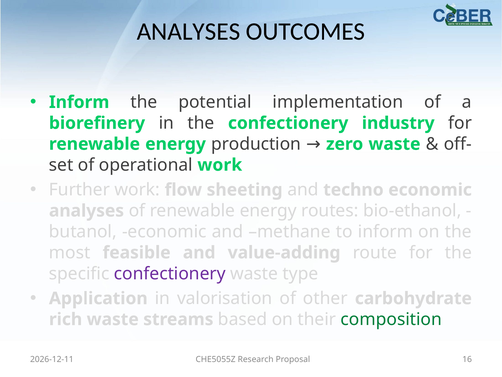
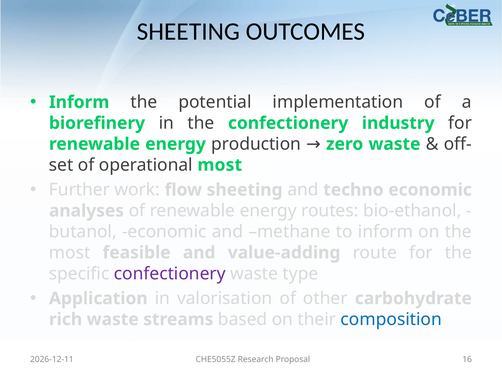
ANALYSES: ANALYSES -> SHEETING (188, 32)
operational work: work -> most (220, 165)
composition colour: green -> blue (391, 319)
